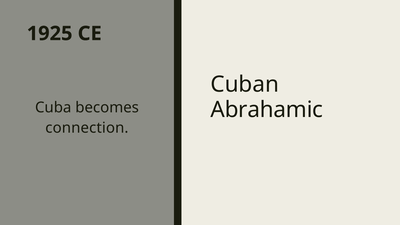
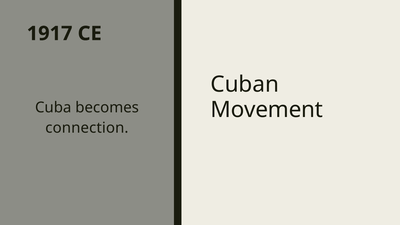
1925: 1925 -> 1917 (50, 34)
Abrahamic: Abrahamic -> Movement (267, 110)
